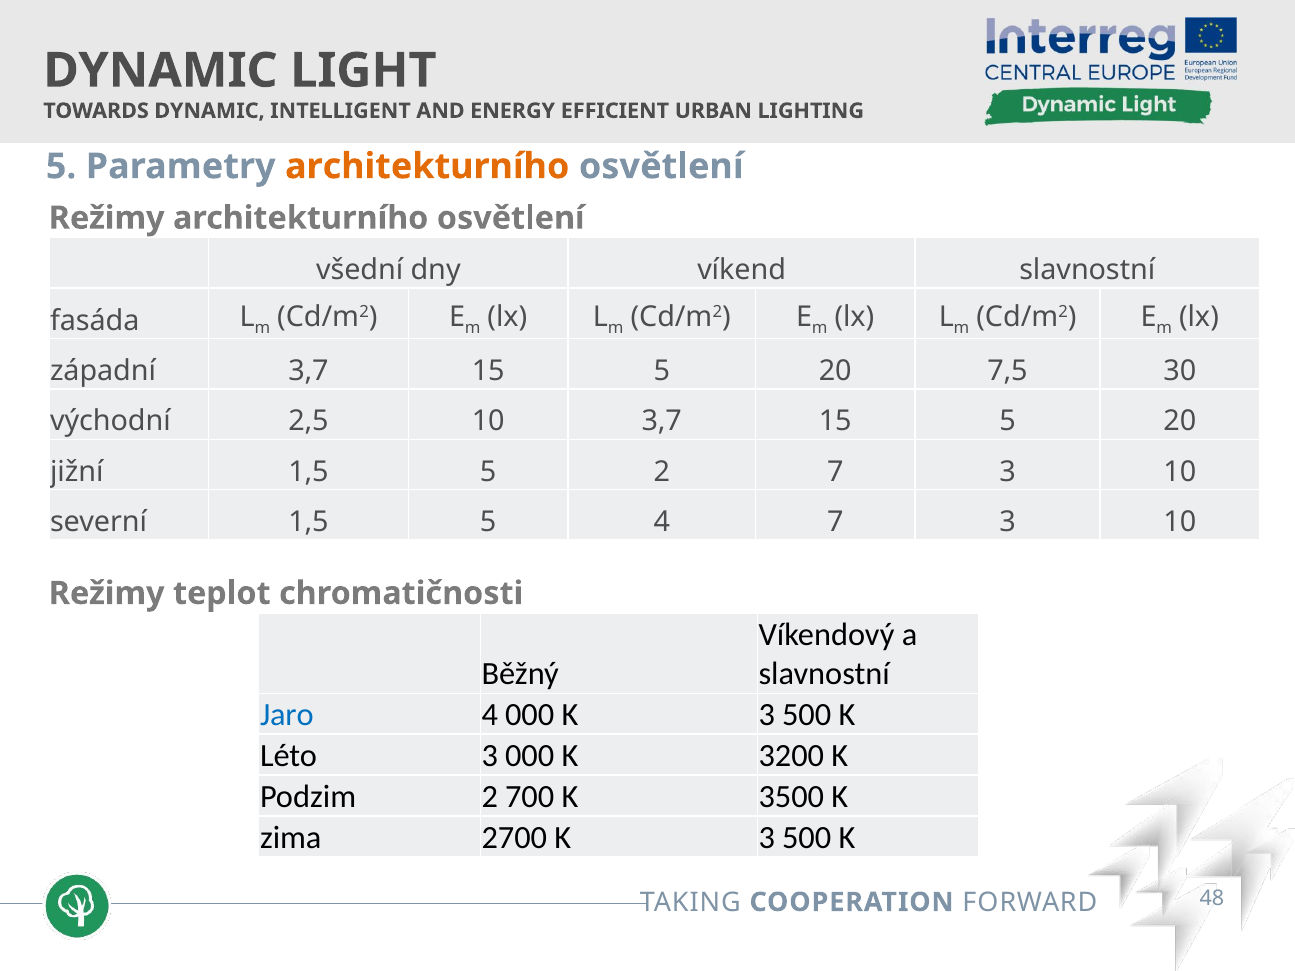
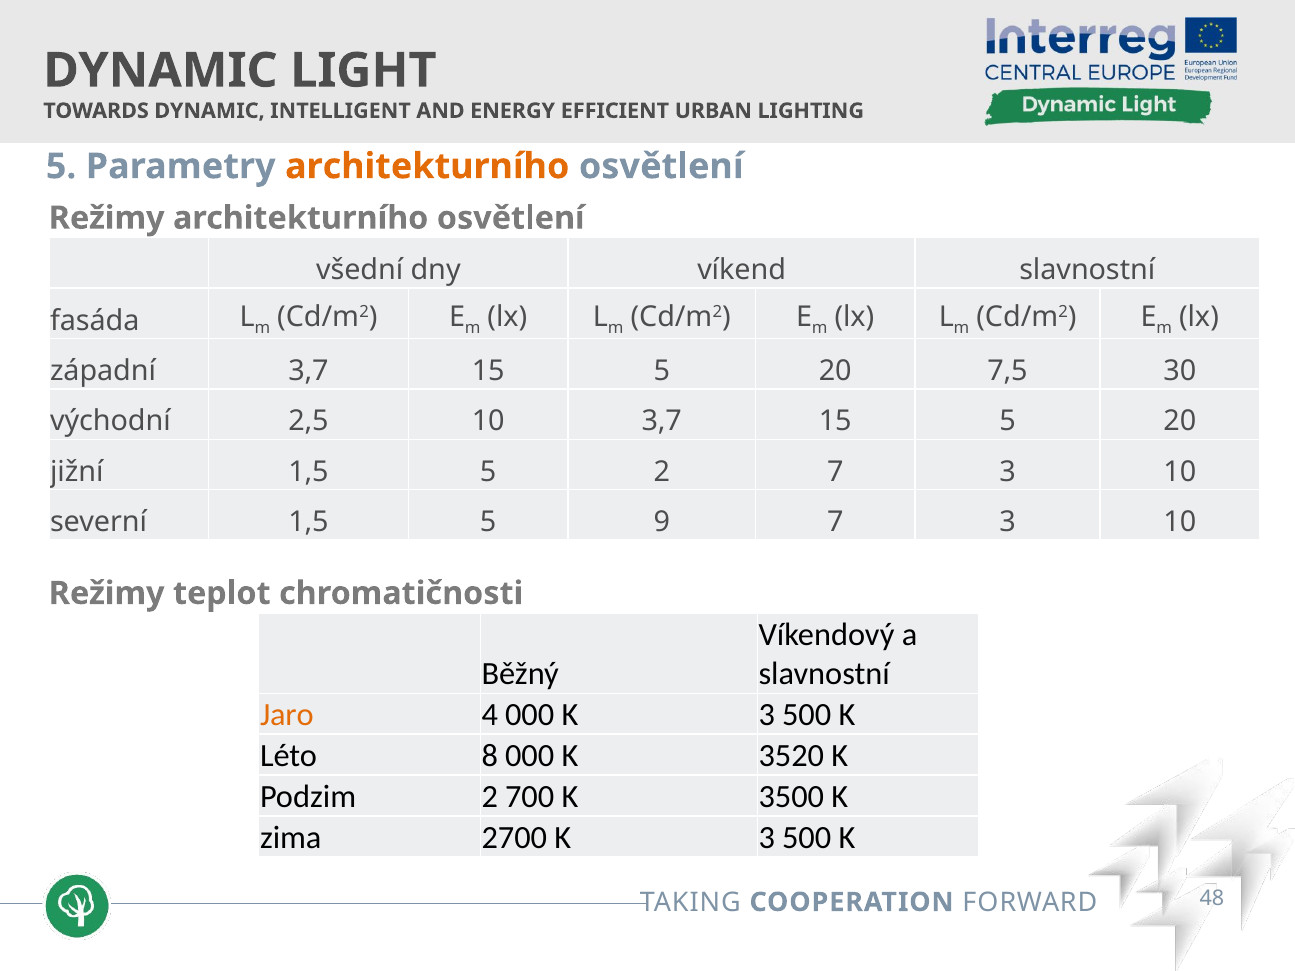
5 4: 4 -> 9 (662, 522)
Jaro colour: blue -> orange (287, 715)
Léto 3: 3 -> 8 (490, 756)
3200: 3200 -> 3520 (791, 756)
